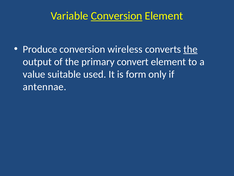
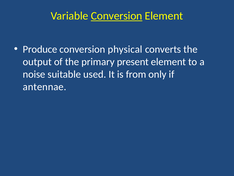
wireless: wireless -> physical (125, 49)
the underline: present -> none (190, 49)
convert: convert -> present (133, 62)
value: value -> noise (34, 74)
form: form -> from (136, 74)
